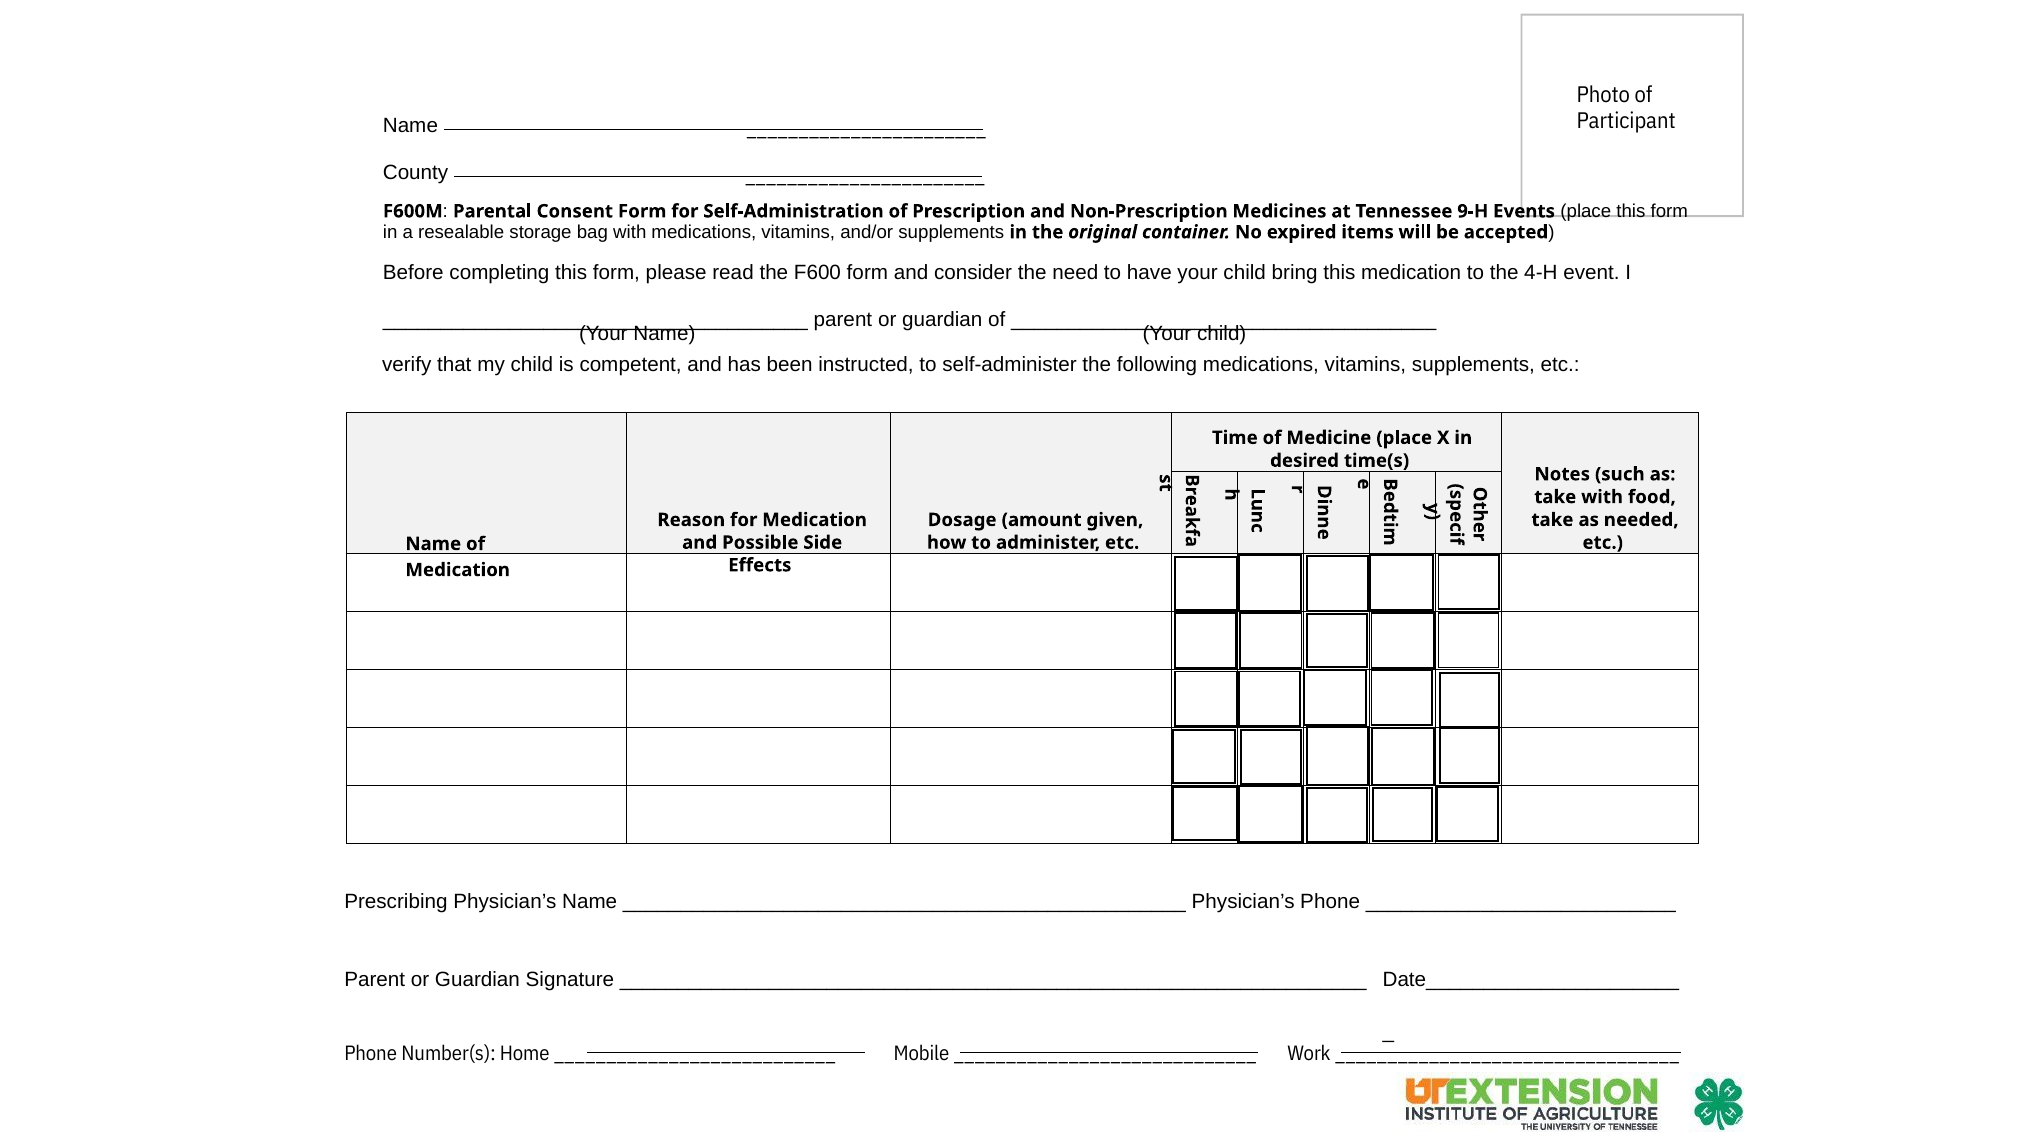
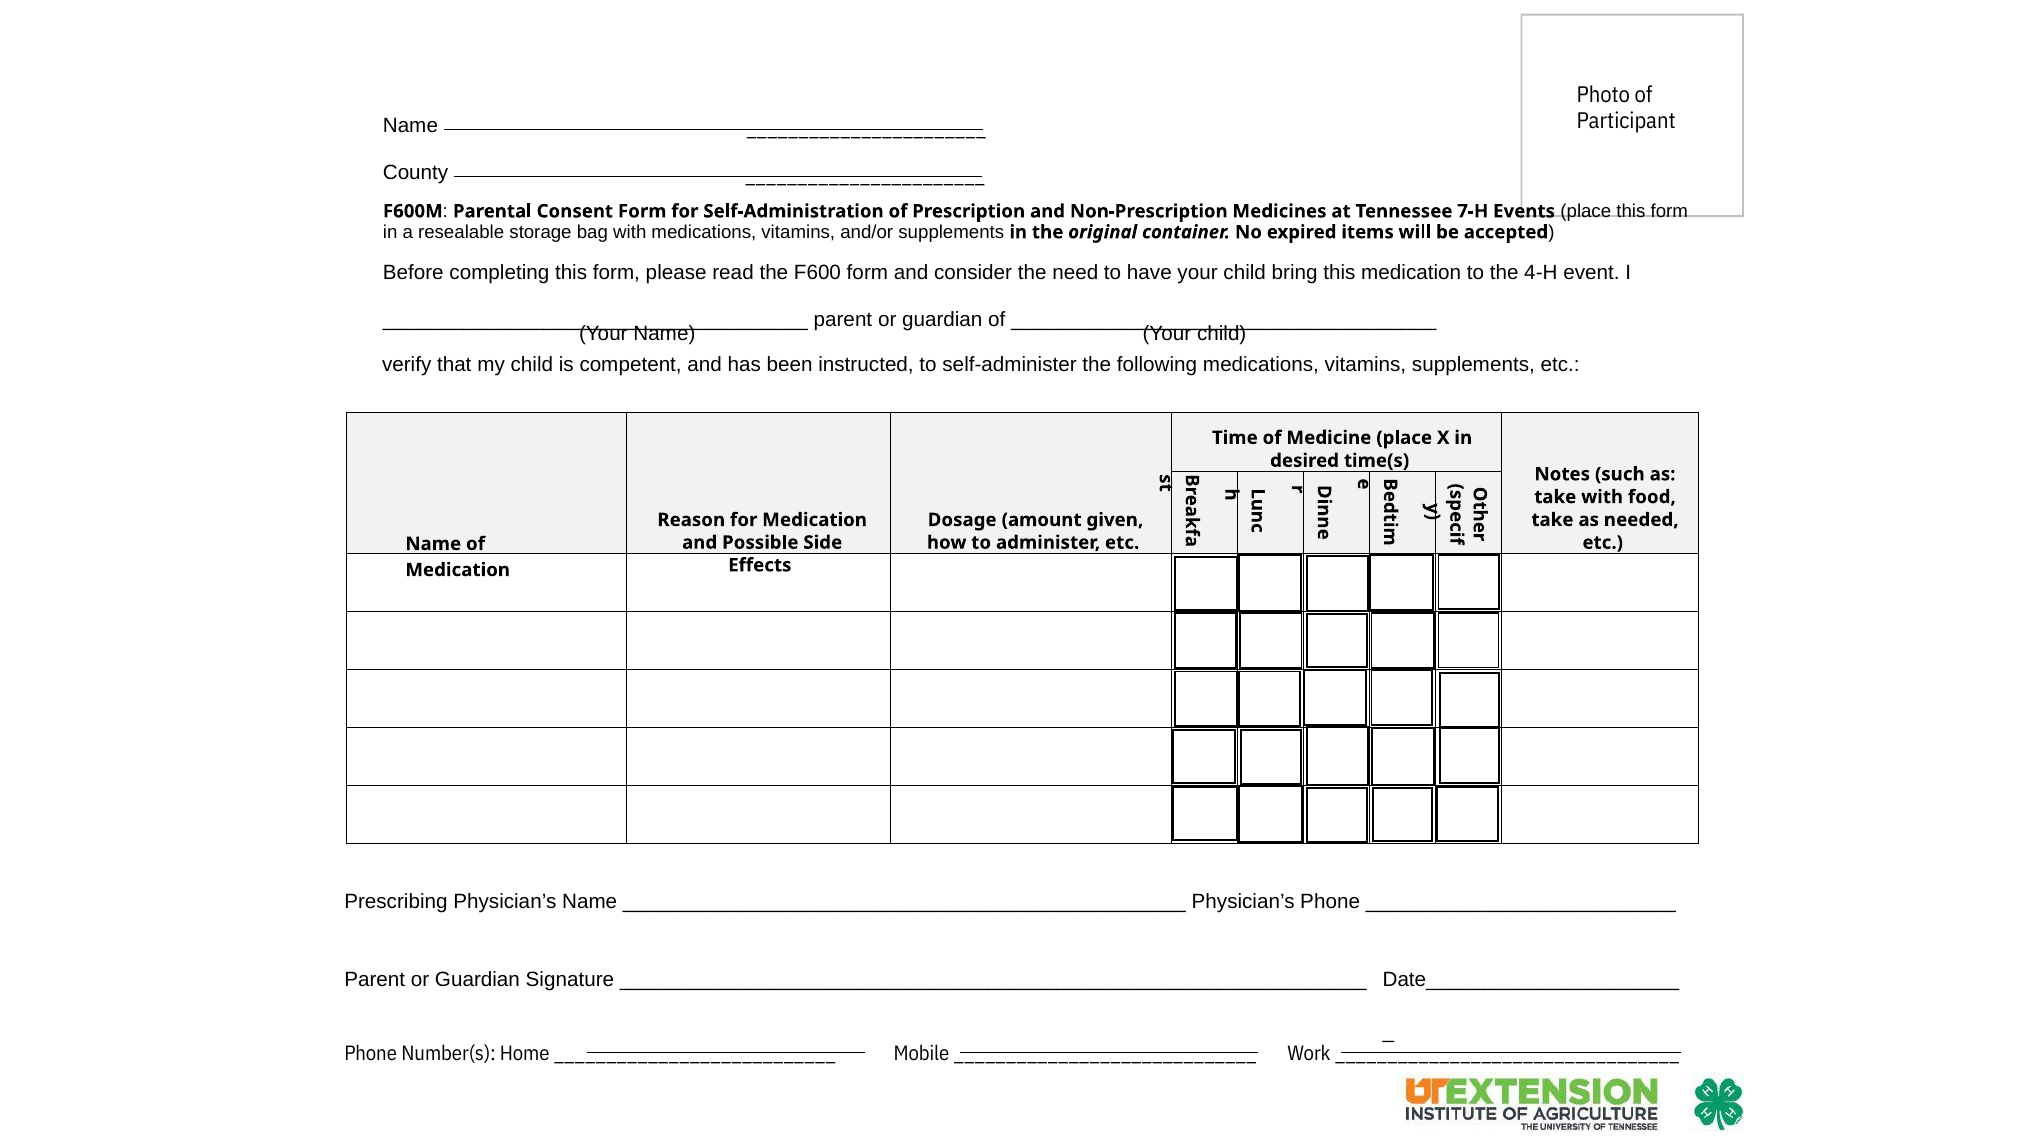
9-H: 9-H -> 7-H (1473, 211)
